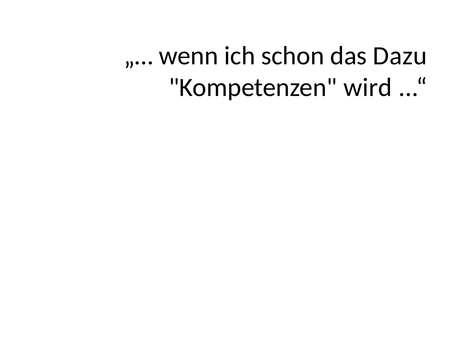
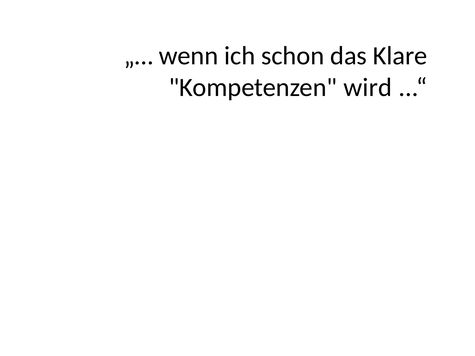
Dazu: Dazu -> Klare (400, 56)
